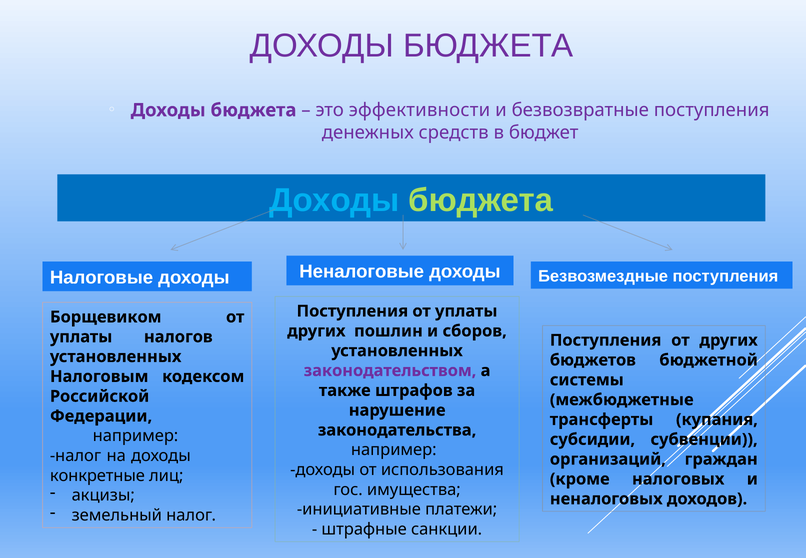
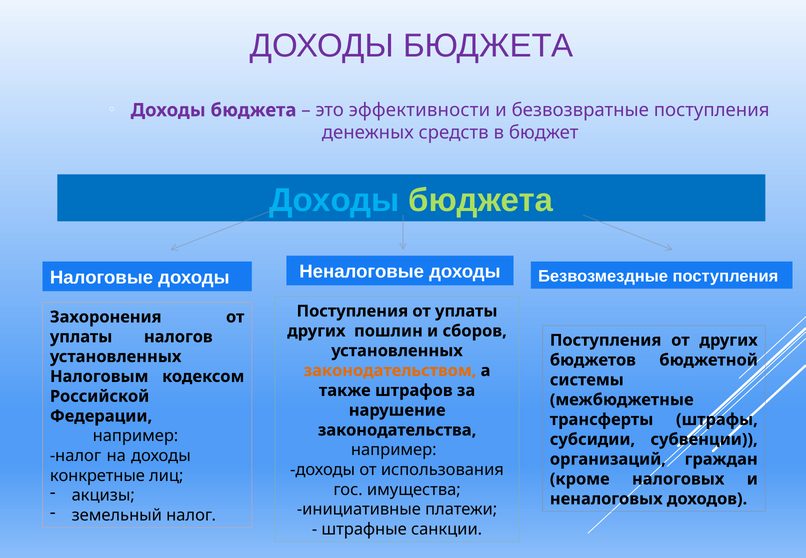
Борщевиком: Борщевиком -> Захоронения (106, 317)
законодательством colour: purple -> orange (390, 371)
купания: купания -> штрафы (717, 420)
